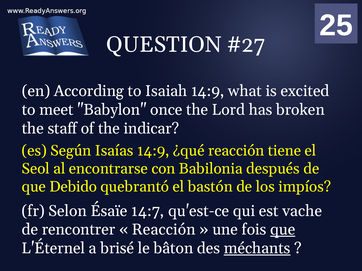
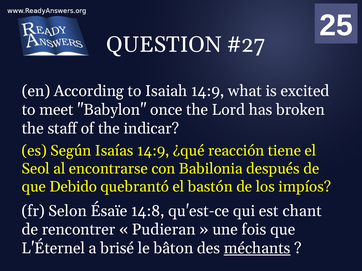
14:7: 14:7 -> 14:8 (148, 211)
vache: vache -> chant (302, 211)
Reacción: Reacción -> Pudieran (164, 230)
que underline: present -> none (283, 230)
